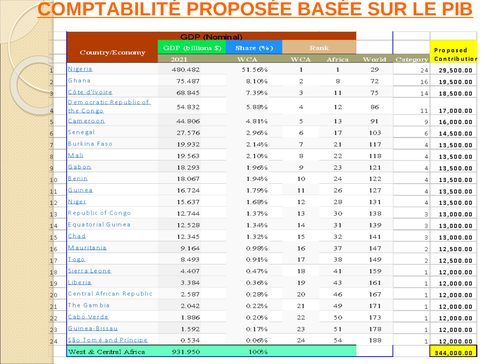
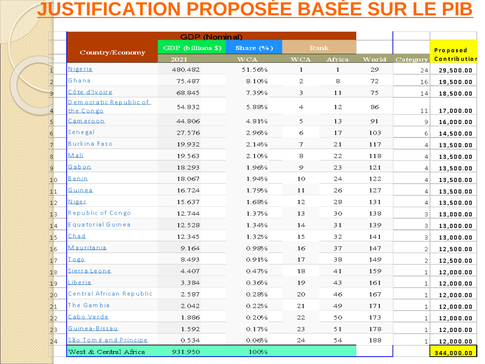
COMPTABILITÉ: COMPTABILITÉ -> JUSTIFICATION (109, 9)
